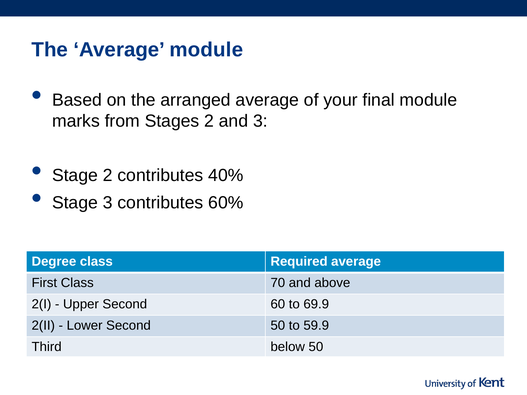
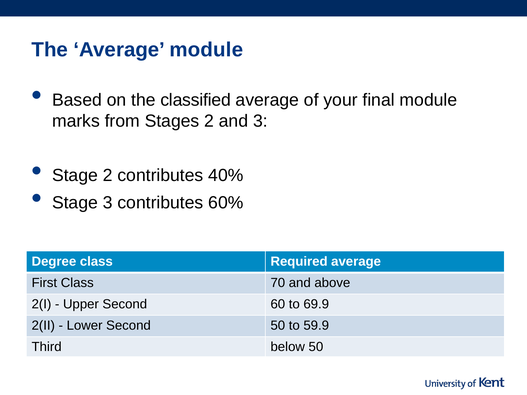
arranged: arranged -> classified (196, 100)
